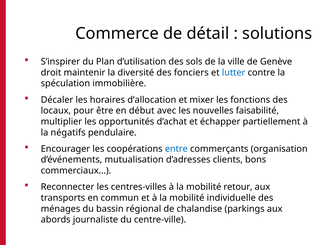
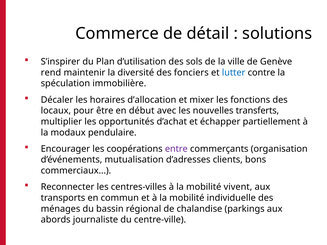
droit: droit -> rend (51, 73)
faisabilité: faisabilité -> transferts (257, 111)
négatifs: négatifs -> modaux (68, 133)
entre colour: blue -> purple (176, 149)
retour: retour -> vivent (238, 187)
